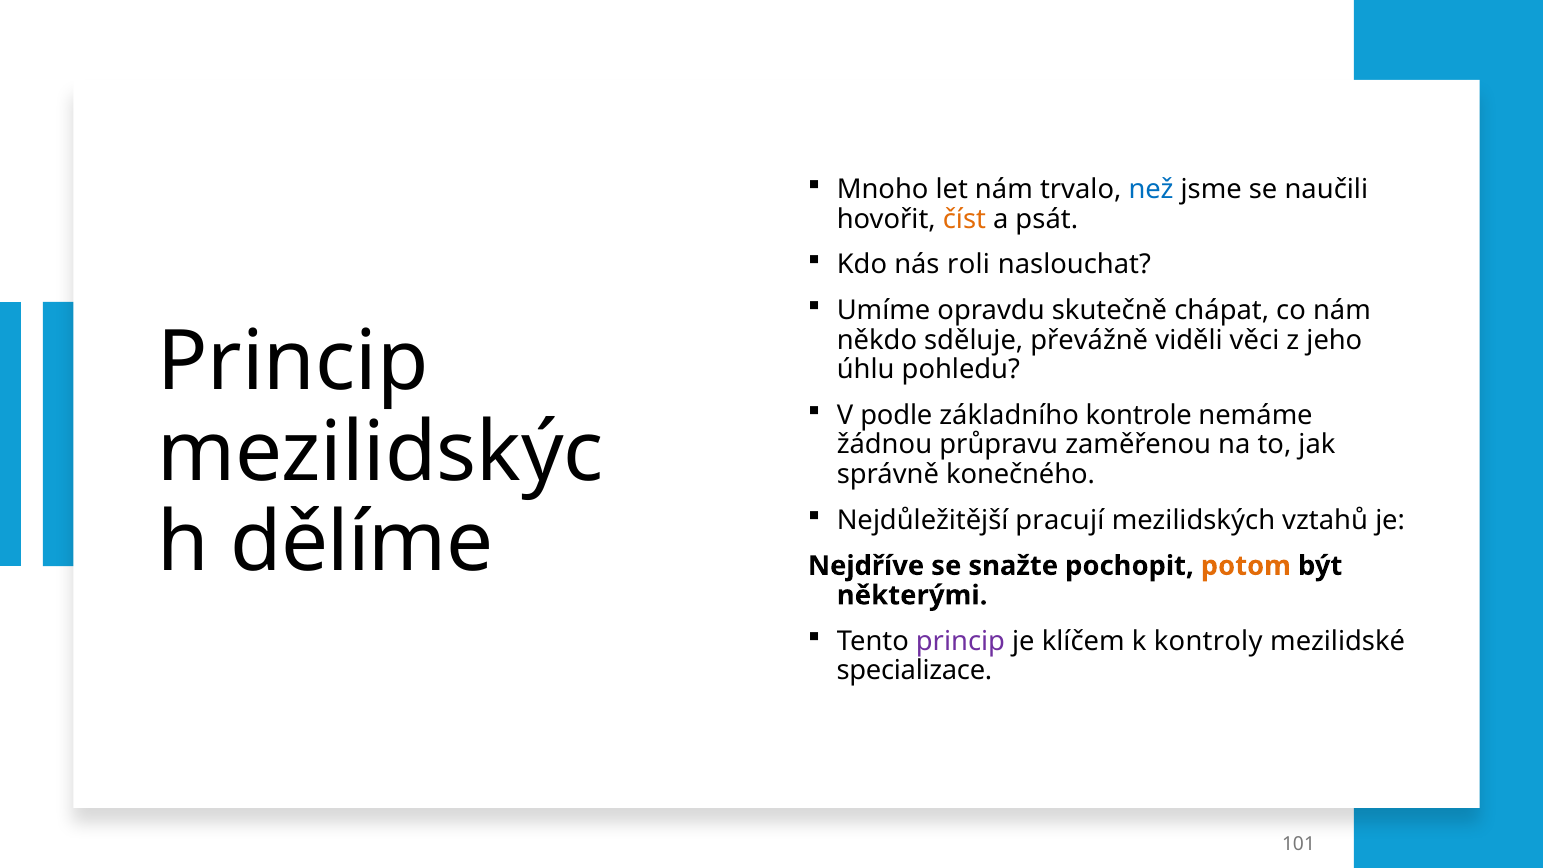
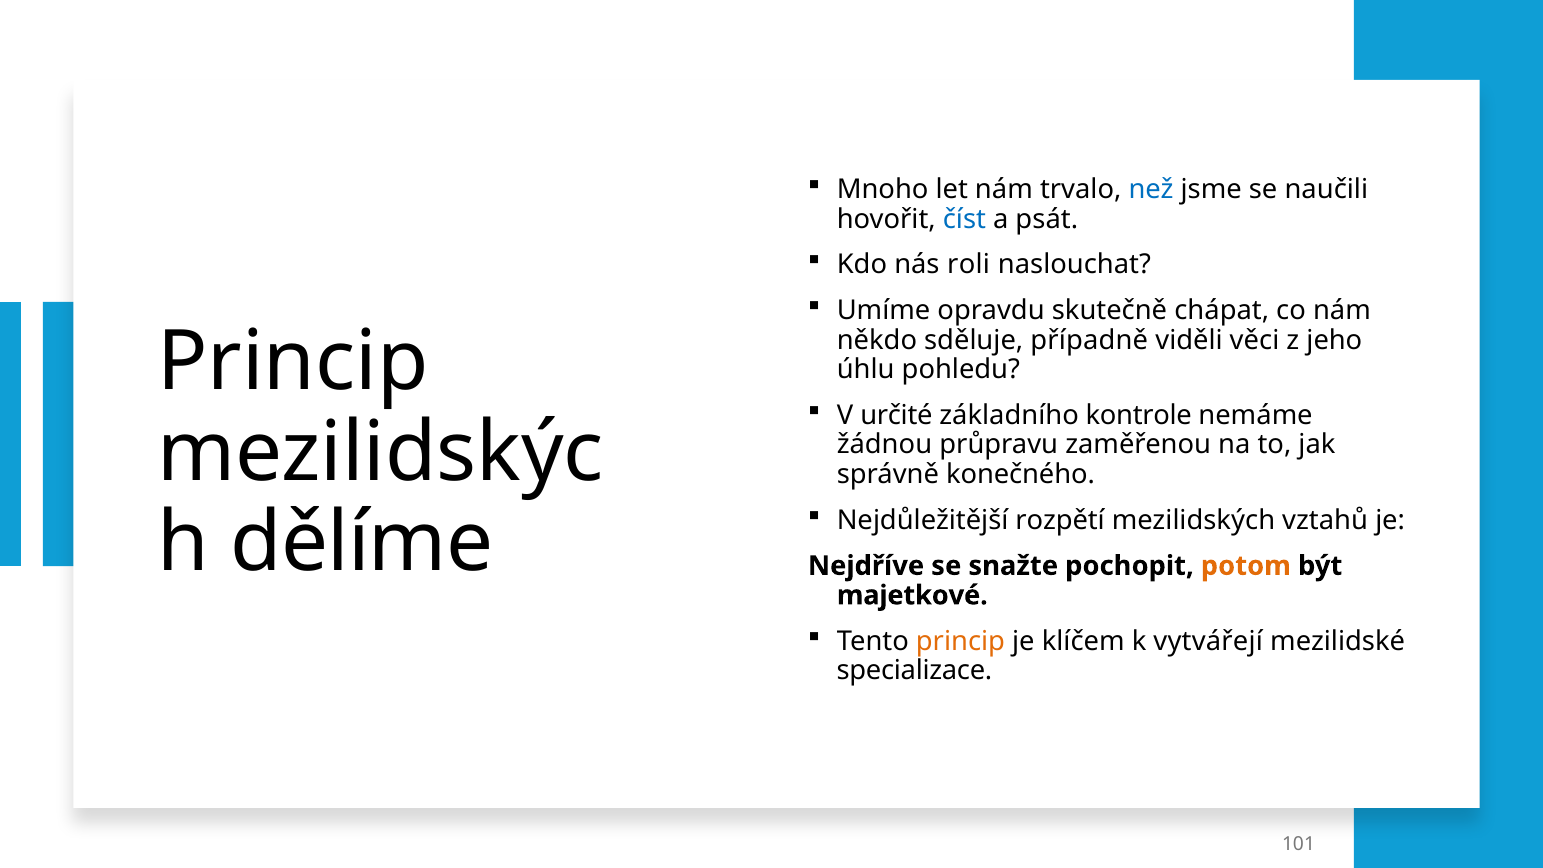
číst colour: orange -> blue (964, 219)
převážně: převážně -> případně (1089, 340)
podle: podle -> určité (896, 415)
pracují: pracují -> rozpětí (1060, 520)
některými: některými -> majetkové (912, 595)
princip colour: purple -> orange (960, 641)
kontroly: kontroly -> vytvářejí (1208, 641)
